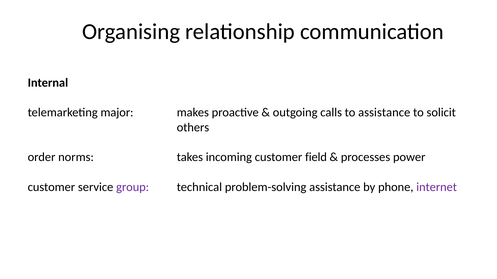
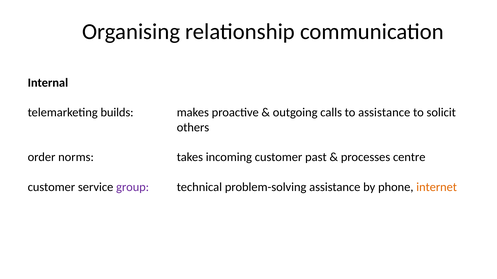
major: major -> builds (117, 113)
field: field -> past (316, 157)
power: power -> centre (409, 157)
internet colour: purple -> orange (437, 187)
